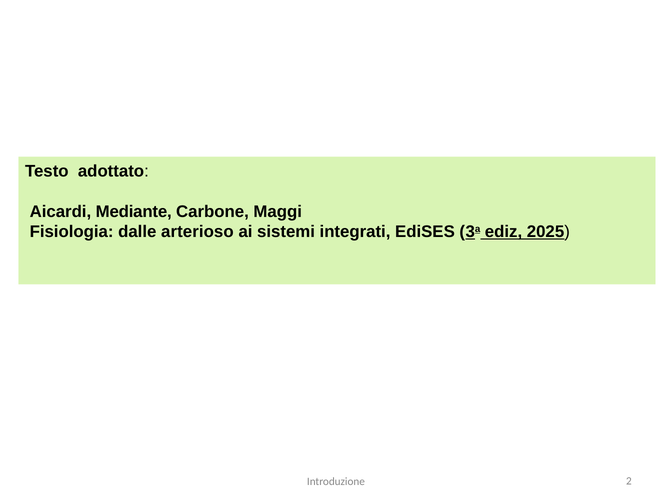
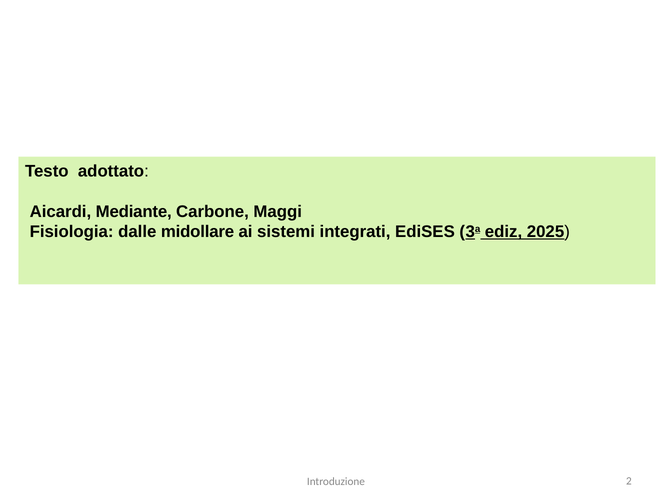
arterioso: arterioso -> midollare (198, 232)
